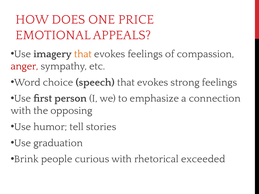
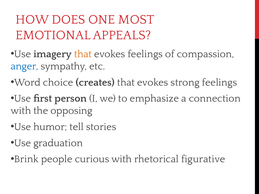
PRICE: PRICE -> MOST (136, 20)
anger colour: red -> blue (24, 66)
speech: speech -> creates (95, 82)
exceeded: exceeded -> figurative (203, 159)
